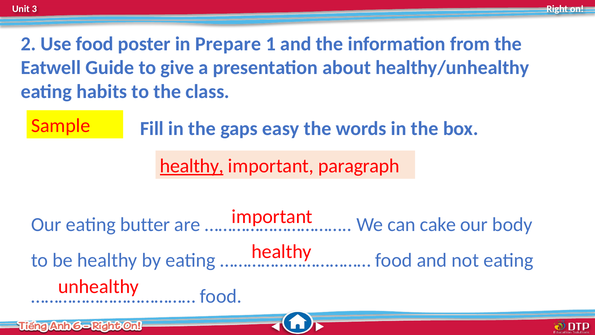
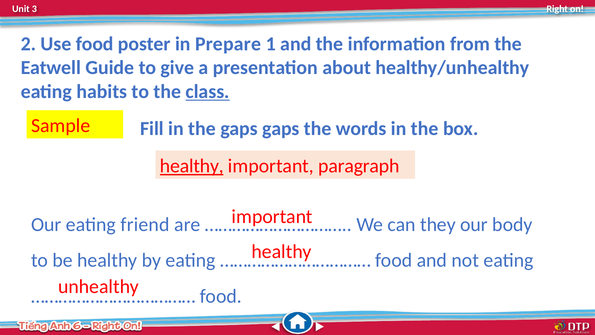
class underline: none -> present (208, 92)
gaps easy: easy -> gaps (281, 128)
butter: butter -> friend (145, 225)
cake: cake -> they (438, 225)
